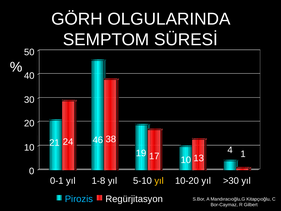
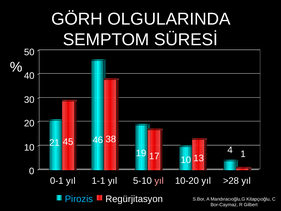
24: 24 -> 45 (68, 142)
1-8: 1-8 -> 1-1 (99, 181)
yıl colour: yellow -> pink (159, 181)
>30: >30 -> >28 (231, 181)
